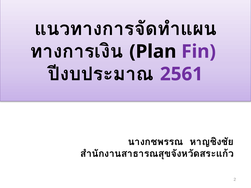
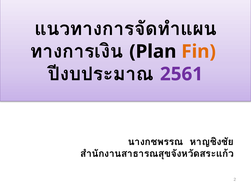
Fin colour: purple -> orange (199, 52)
